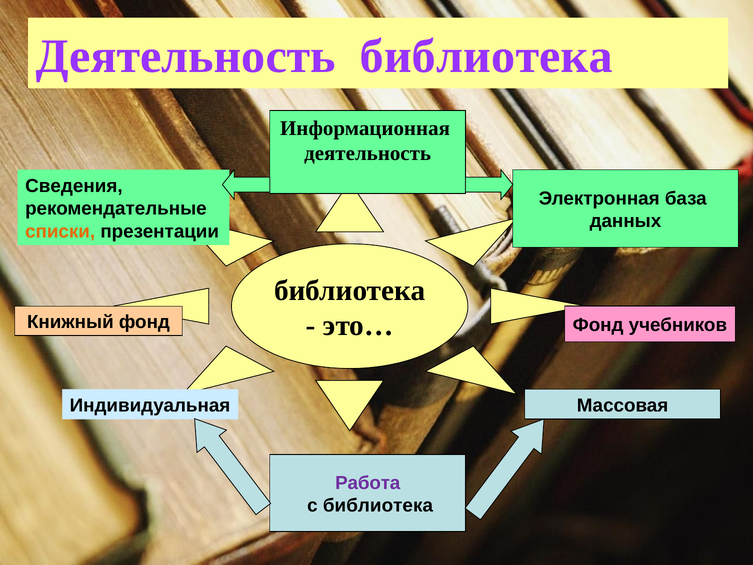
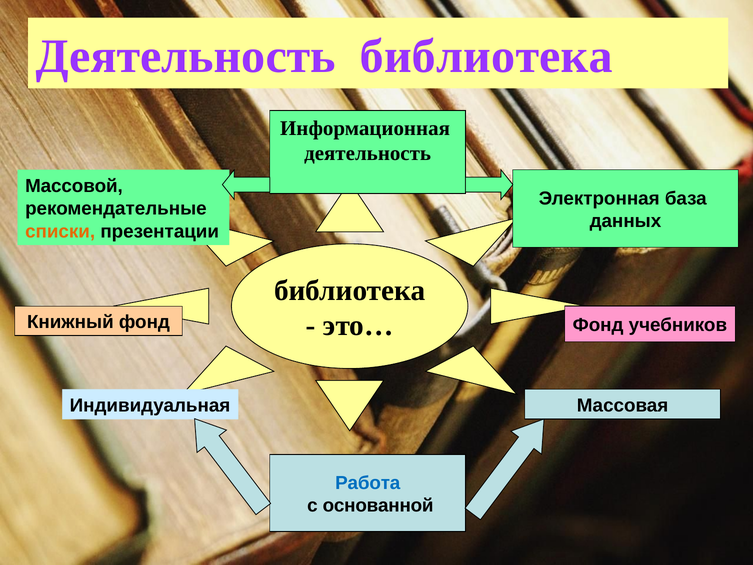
Сведения: Сведения -> Массовой (74, 186)
Работа colour: purple -> blue (368, 483)
с библиотека: библиотека -> основанной (378, 505)
